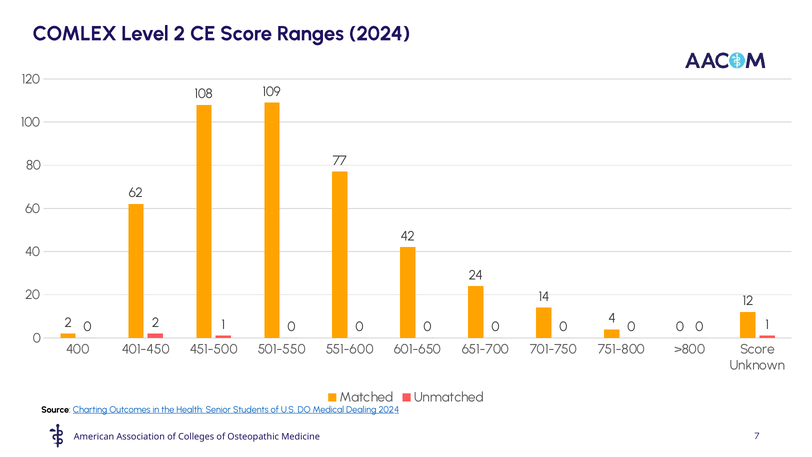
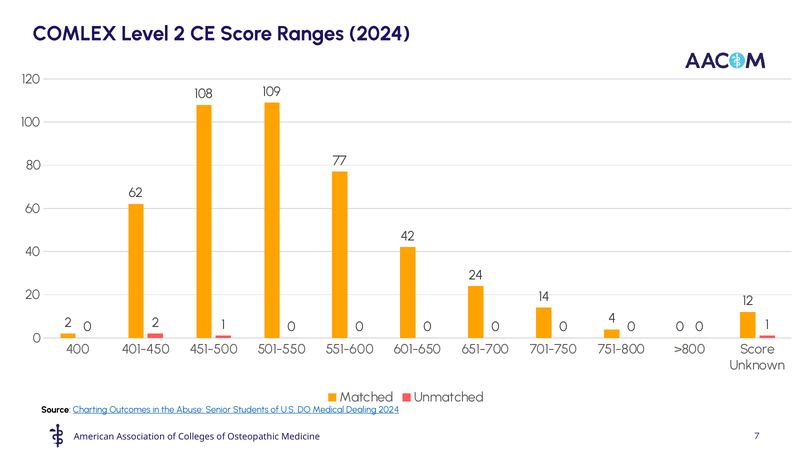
Health: Health -> Abuse (190, 410)
